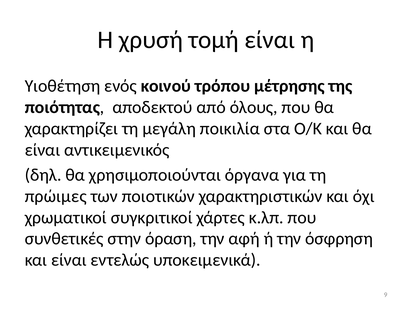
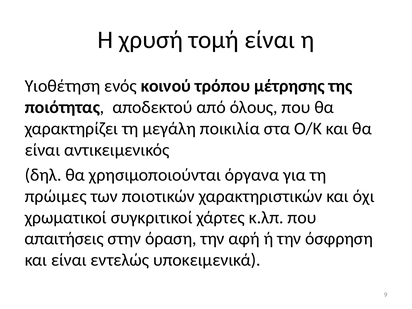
συνθετικές: συνθετικές -> απαιτήσεις (64, 239)
